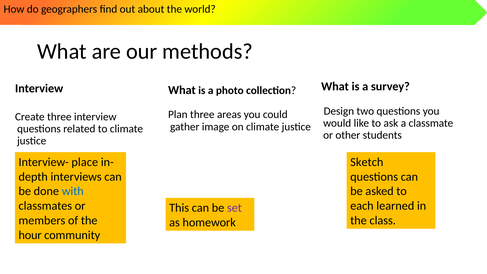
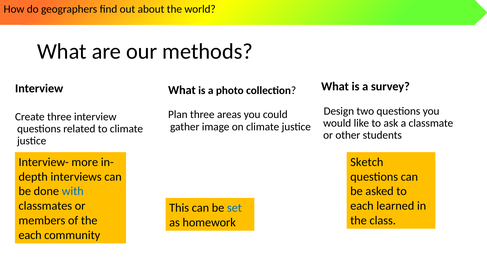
place: place -> more (85, 162)
set colour: purple -> blue (234, 208)
hour: hour -> each (30, 235)
